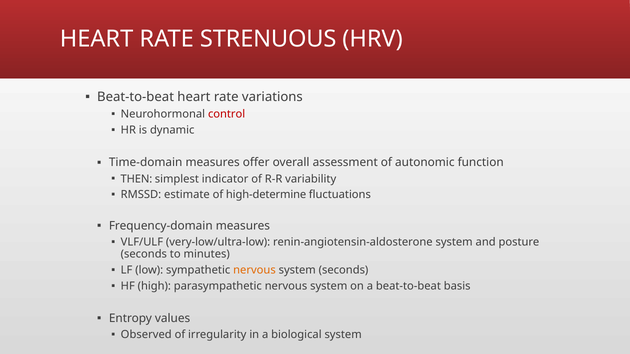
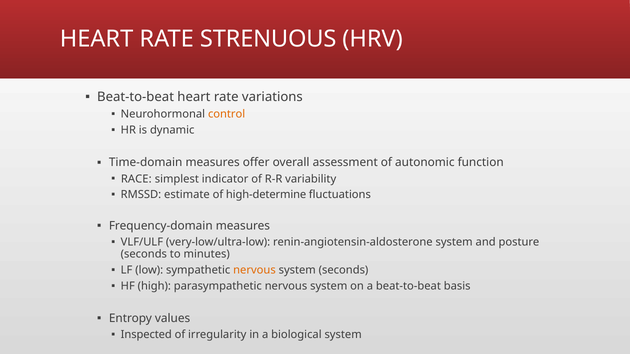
control colour: red -> orange (227, 114)
THEN: THEN -> RACE (136, 179)
Observed: Observed -> Inspected (146, 335)
